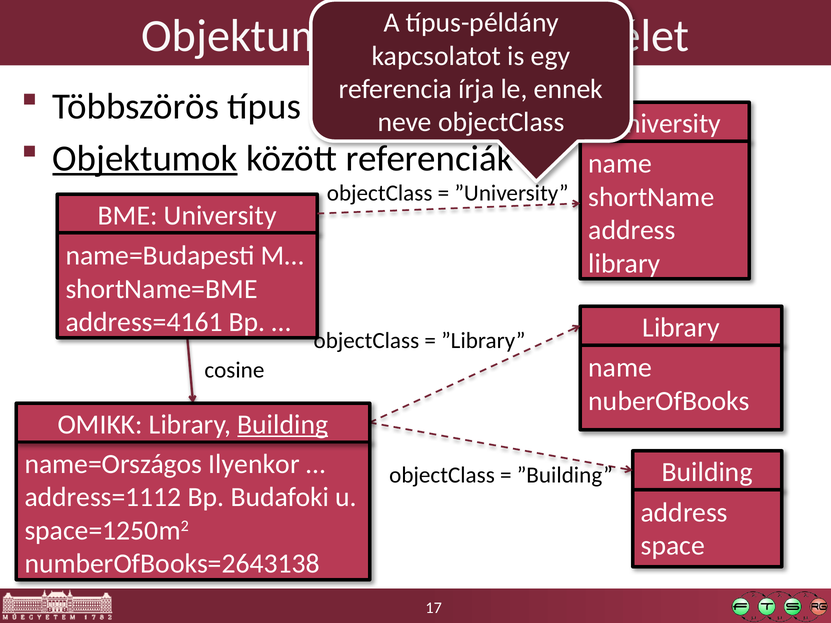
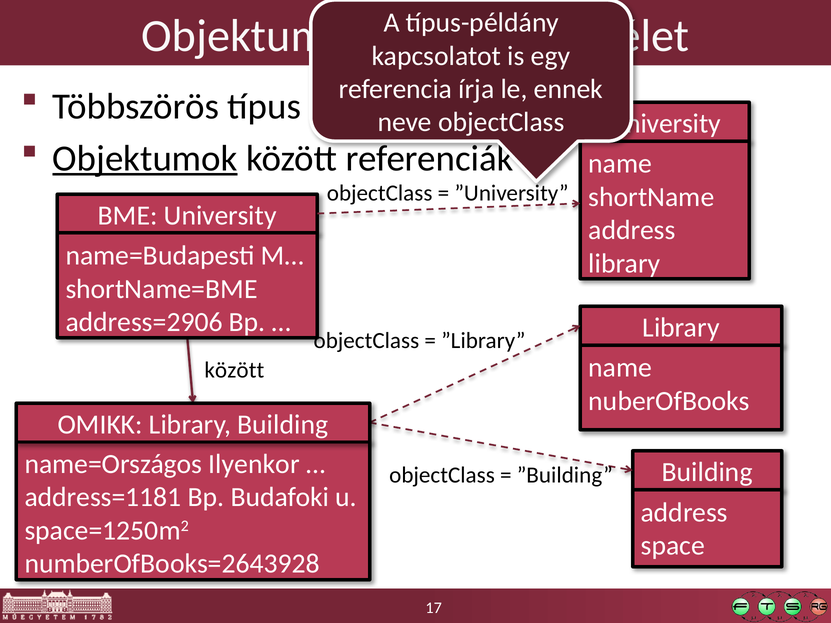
address=4161: address=4161 -> address=2906 (144, 322)
cosine: cosine -> között (234, 370)
Building underline: present -> none (283, 425)
address=1112: address=1112 -> address=1181 (103, 497)
numberOfBooks=2643138: numberOfBooks=2643138 -> numberOfBooks=2643928 (172, 564)
